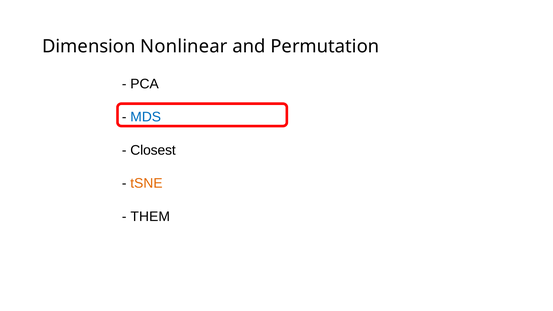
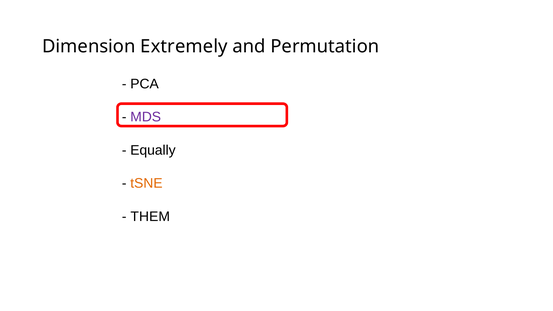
Nonlinear: Nonlinear -> Extremely (184, 46)
MDS colour: blue -> purple (146, 117)
Closest: Closest -> Equally (153, 150)
